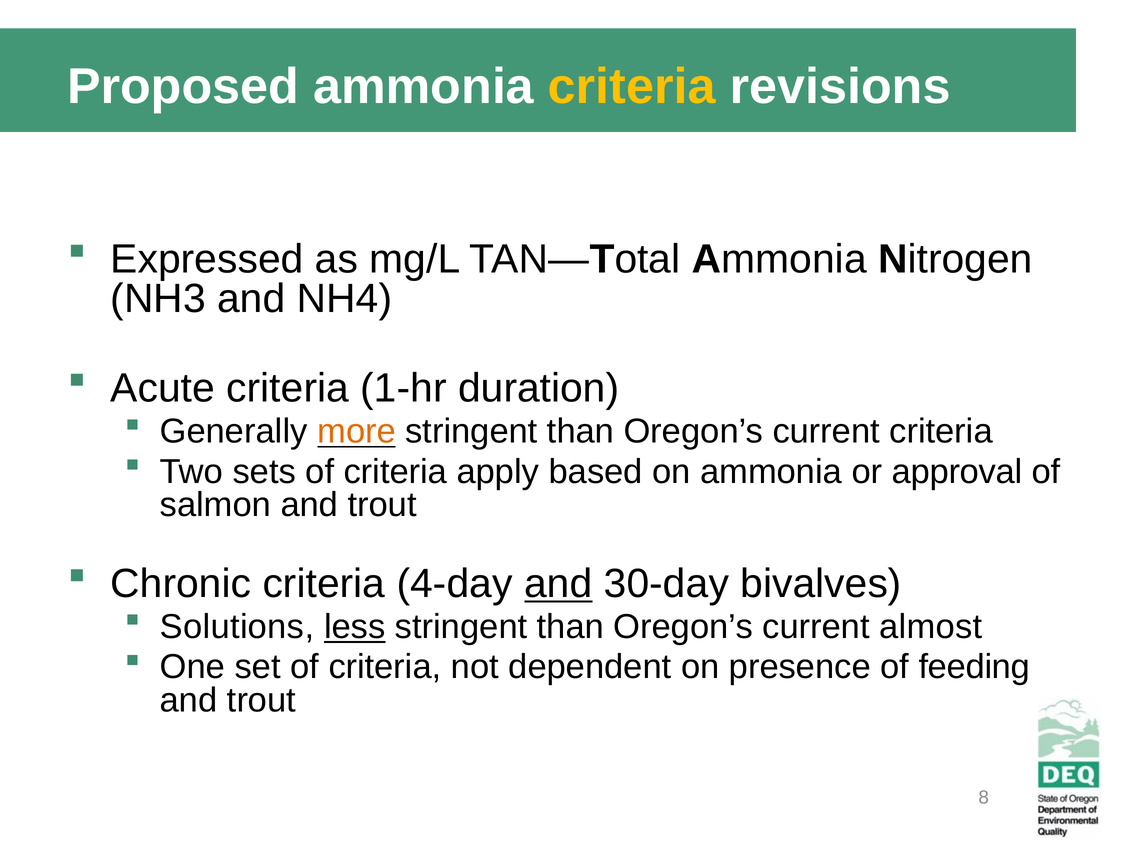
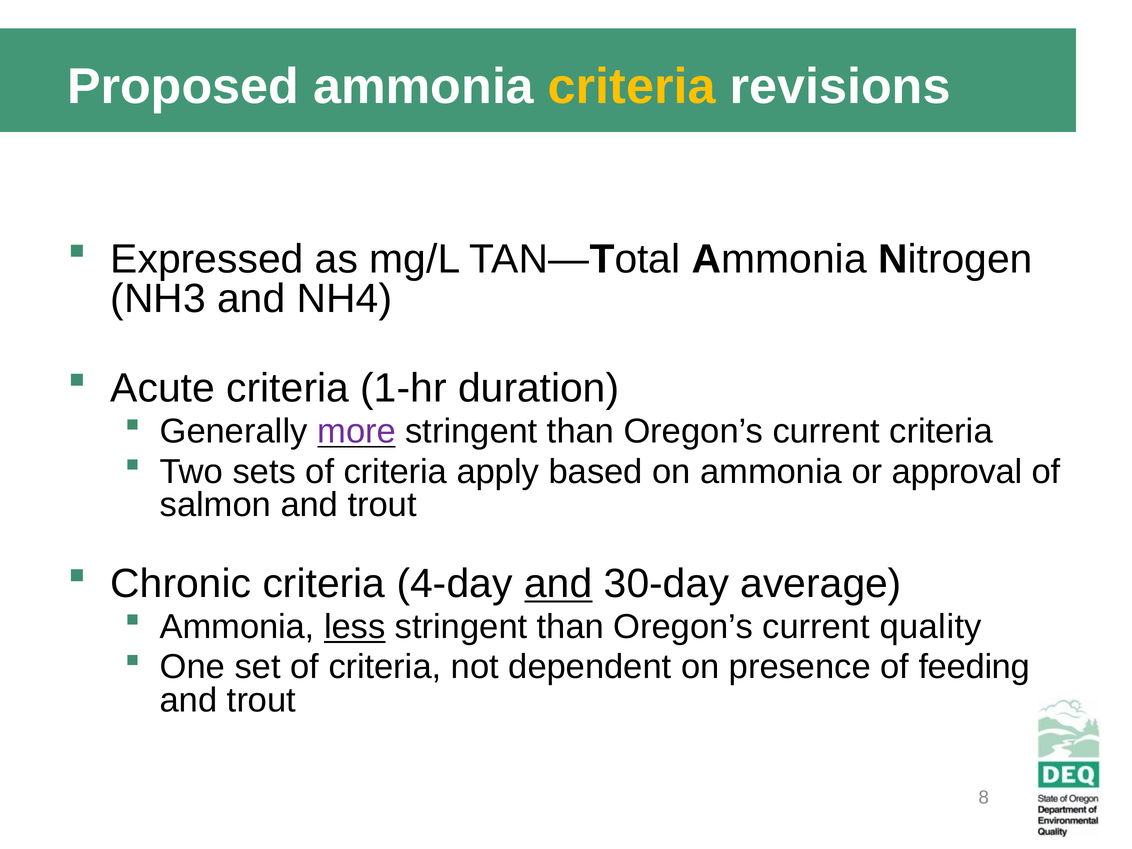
more colour: orange -> purple (357, 432)
bivalves: bivalves -> average (821, 584)
Solutions: Solutions -> Ammonia (237, 627)
almost: almost -> quality (931, 627)
